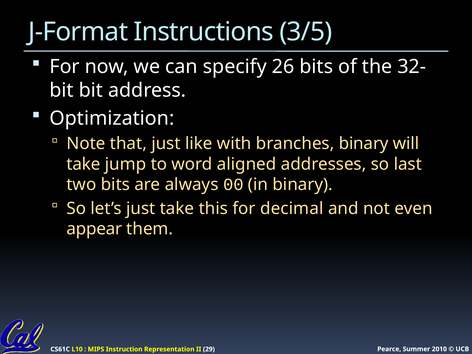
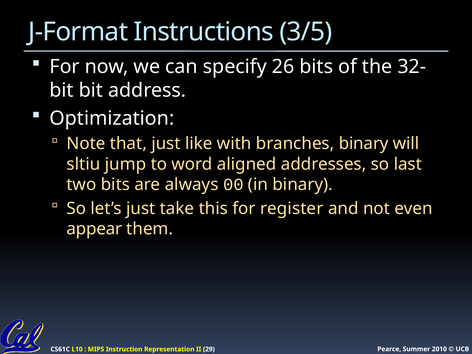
take: take -> sltiu (83, 164)
decimal: decimal -> register (292, 208)
